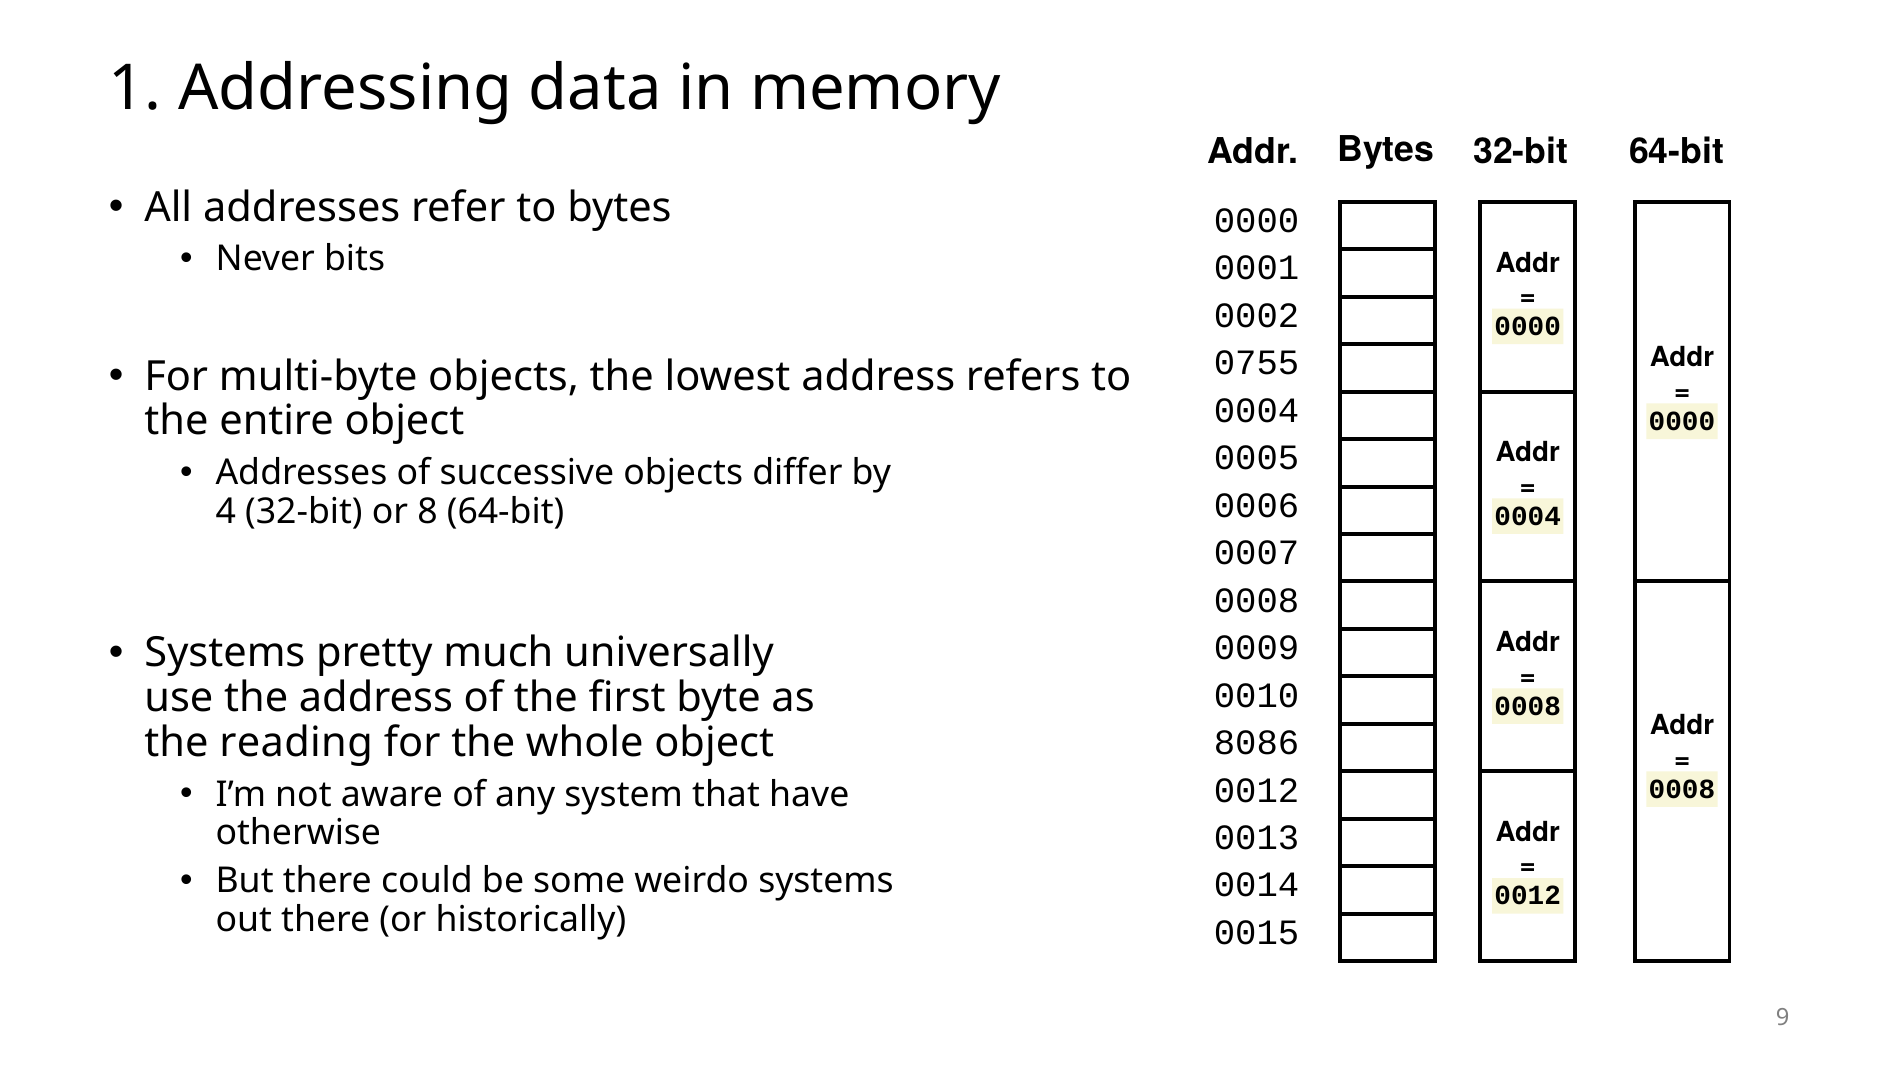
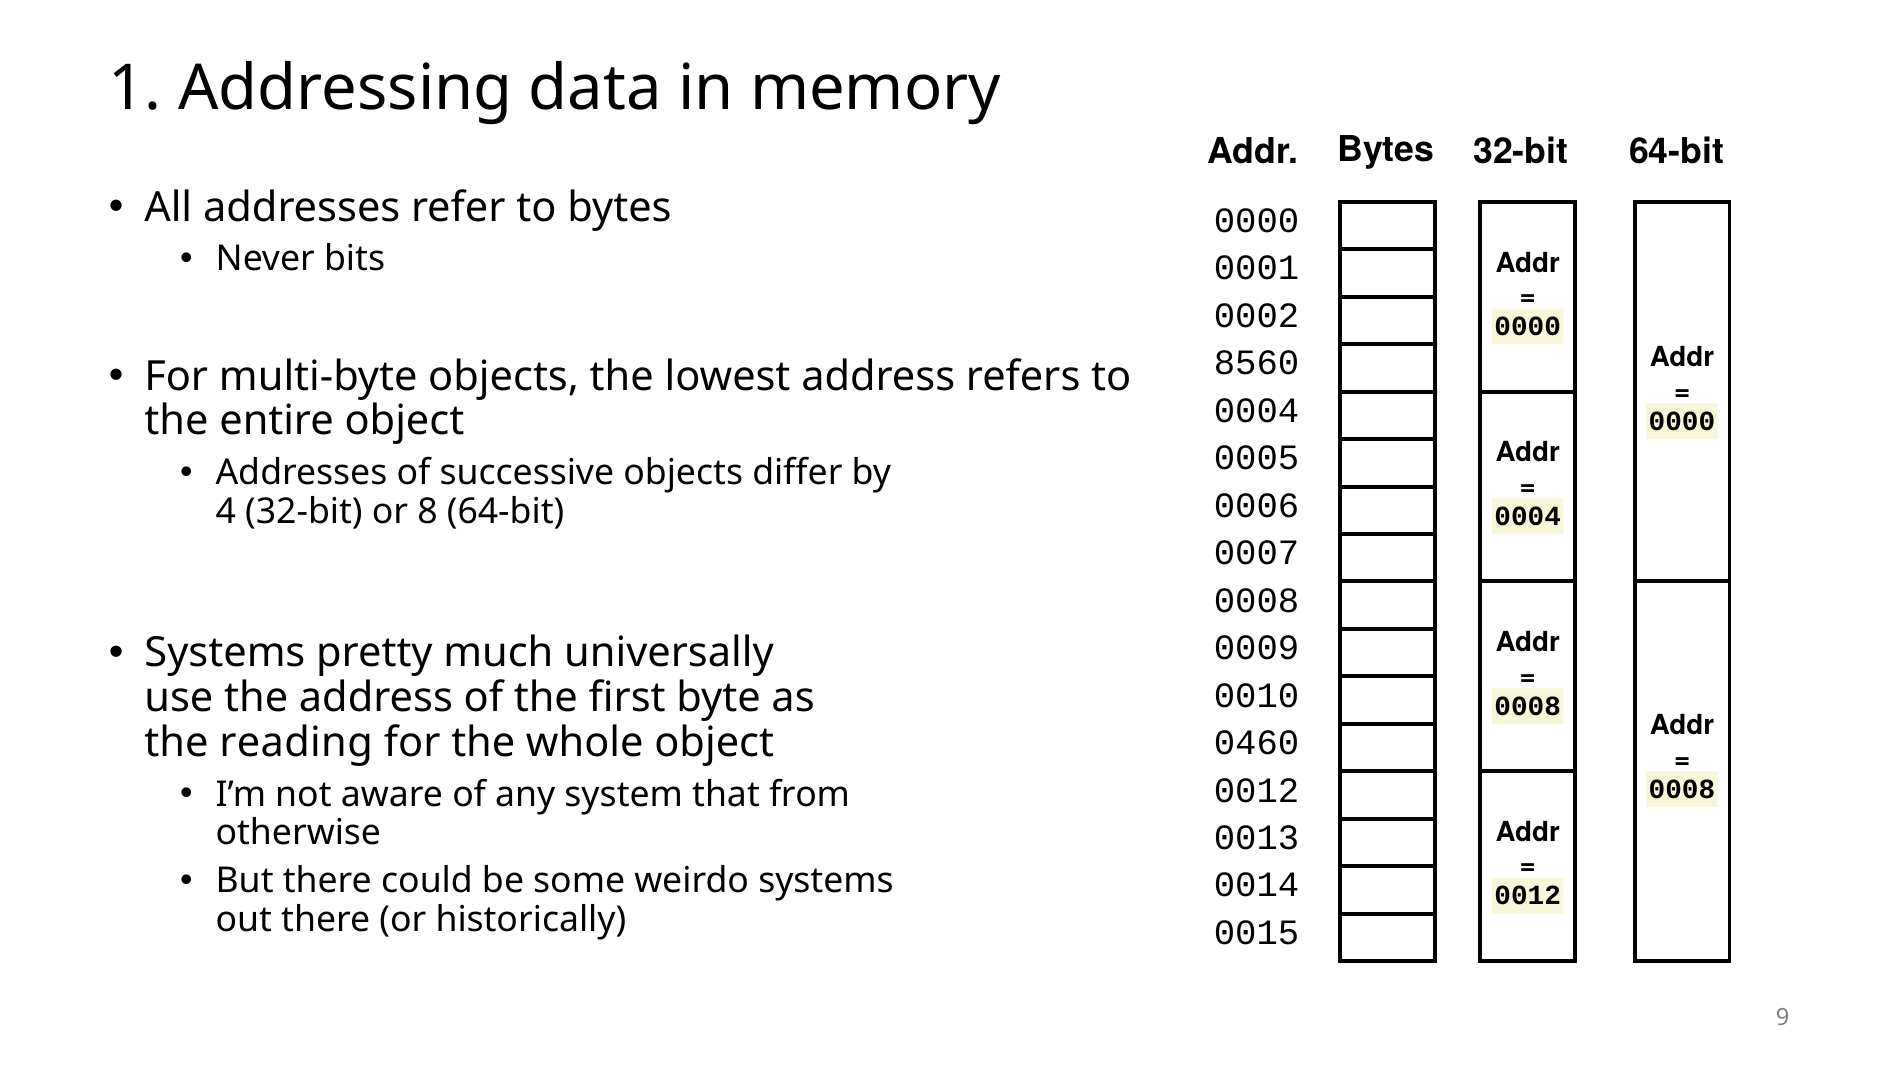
0755: 0755 -> 8560 (1257, 363)
8086: 8086 -> 0460 (1257, 743)
have: have -> from (809, 795)
